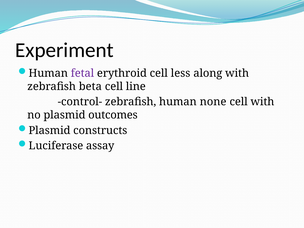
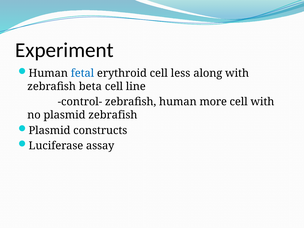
fetal colour: purple -> blue (82, 73)
none: none -> more (213, 102)
plasmid outcomes: outcomes -> zebrafish (113, 115)
